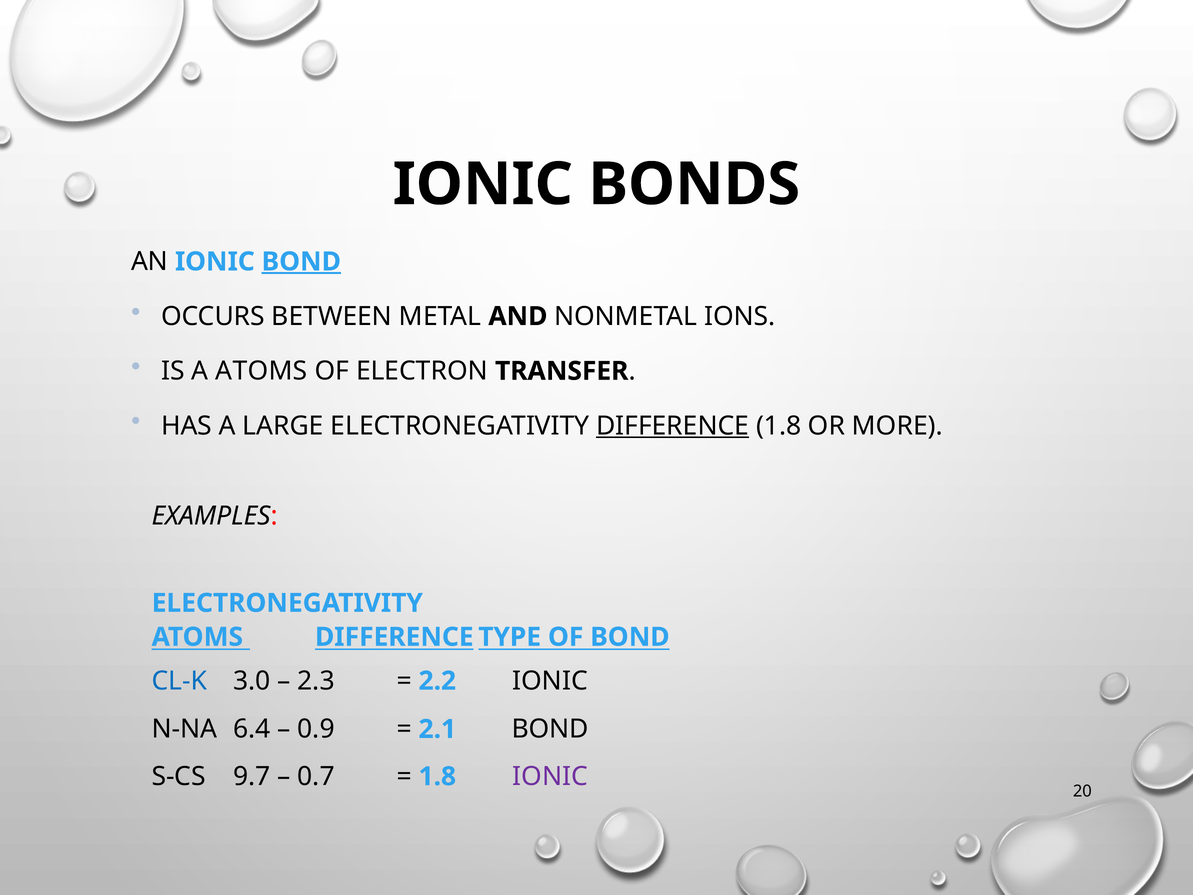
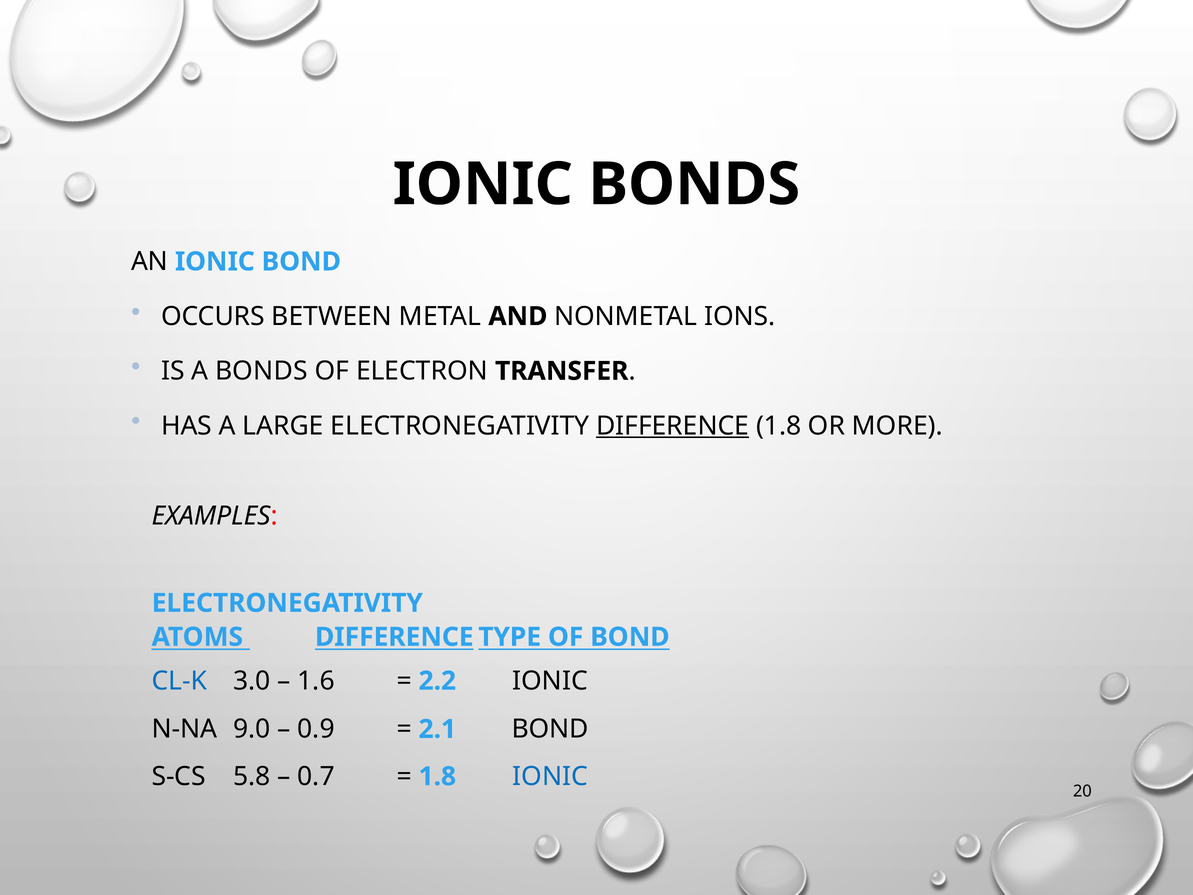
BOND underline: present -> none (301, 262)
A ATOMS: ATOMS -> BONDS (261, 371)
2.3: 2.3 -> 1.6 (316, 681)
6.4: 6.4 -> 9.0 (252, 729)
9.7: 9.7 -> 5.8 (252, 776)
IONIC colour: purple -> blue (550, 776)
